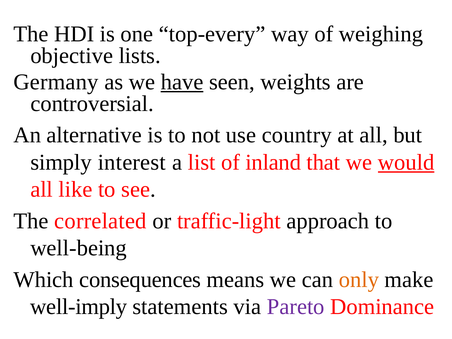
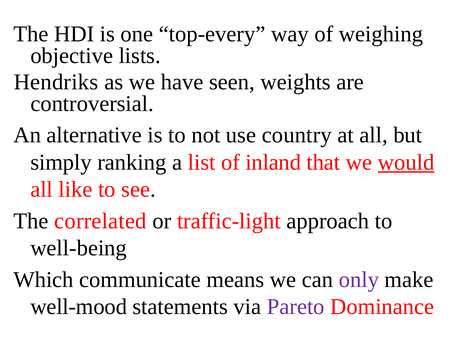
Germany: Germany -> Hendriks (56, 82)
have underline: present -> none (182, 82)
interest: interest -> ranking (132, 162)
consequences: consequences -> communicate (140, 280)
only colour: orange -> purple (359, 280)
well-imply: well-imply -> well-mood (79, 307)
